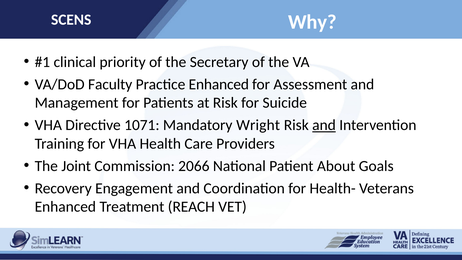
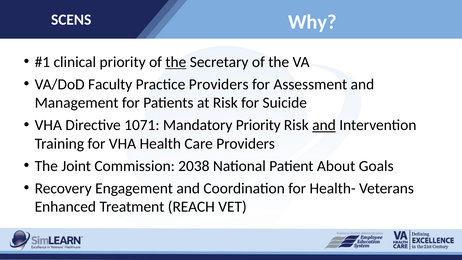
the underline: none -> present (176, 62)
Practice Enhanced: Enhanced -> Providers (219, 84)
Mandatory Wright: Wright -> Priority (258, 125)
2066: 2066 -> 2038 (194, 166)
